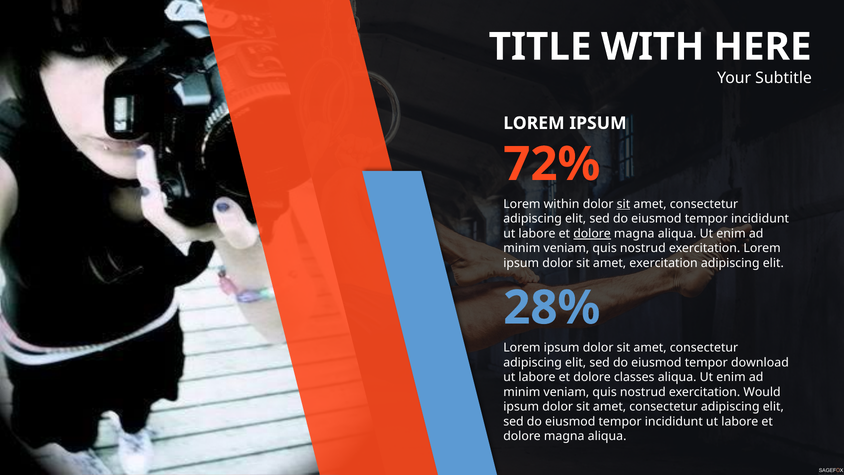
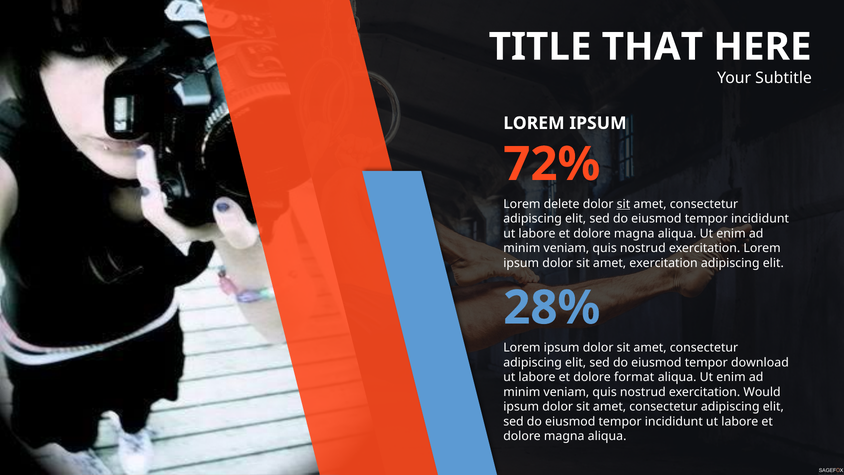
WITH: WITH -> THAT (652, 47)
within: within -> delete (562, 204)
dolore underline: present -> none (592, 234)
classes: classes -> format (634, 377)
